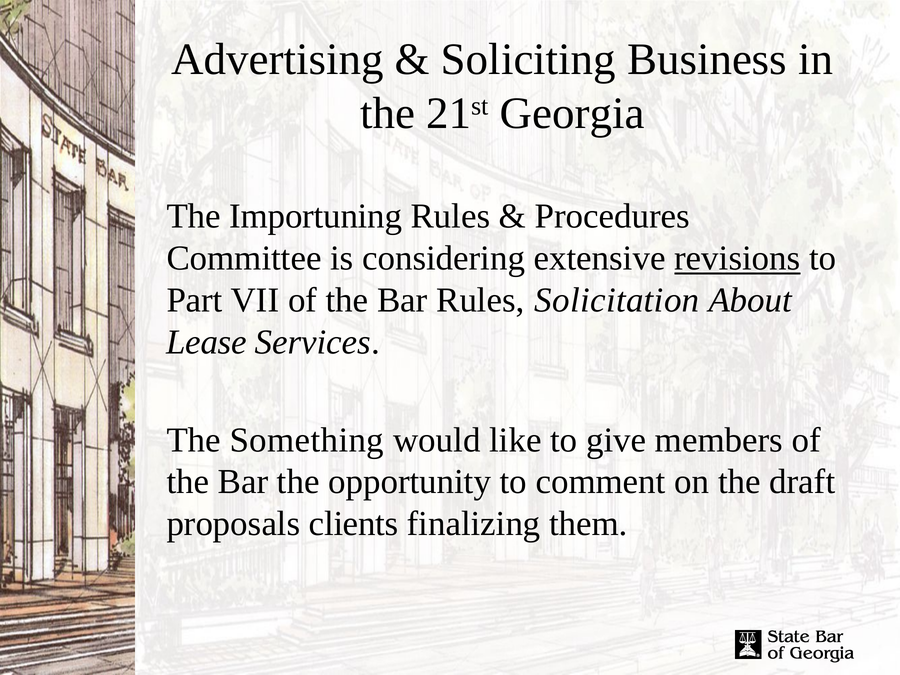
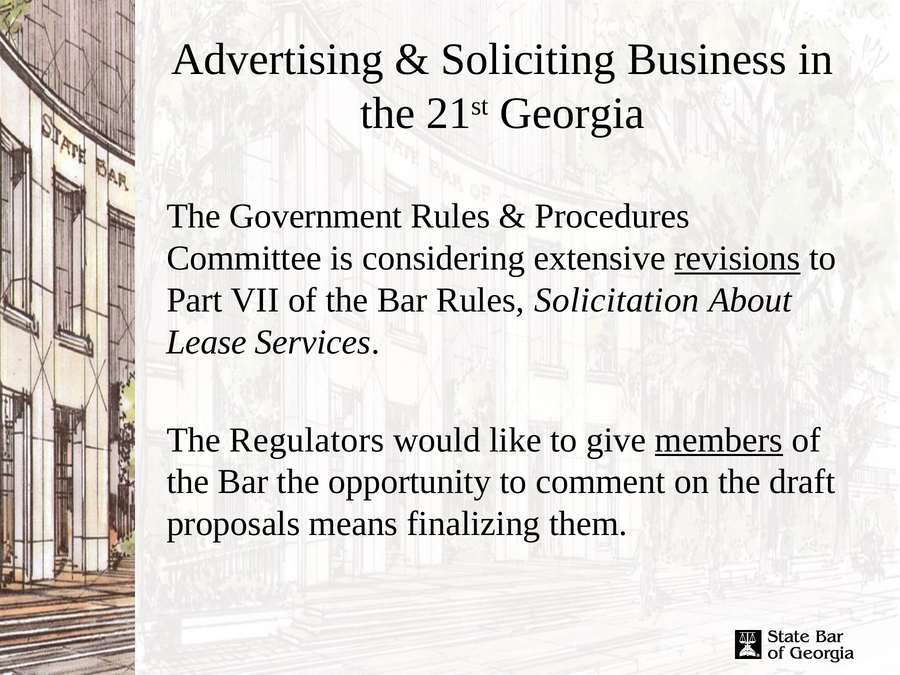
Importuning: Importuning -> Government (316, 216)
Something: Something -> Regulators (307, 440)
members underline: none -> present (719, 440)
clients: clients -> means (354, 524)
